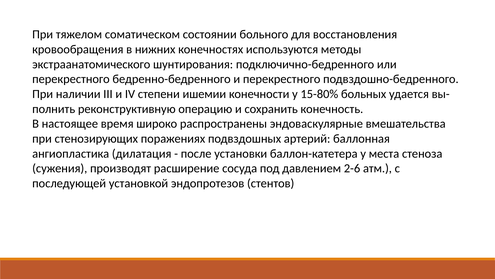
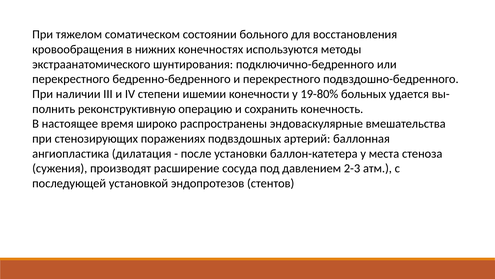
15-80%: 15-80% -> 19-80% (319, 94)
2-6: 2-6 -> 2-3 (352, 168)
